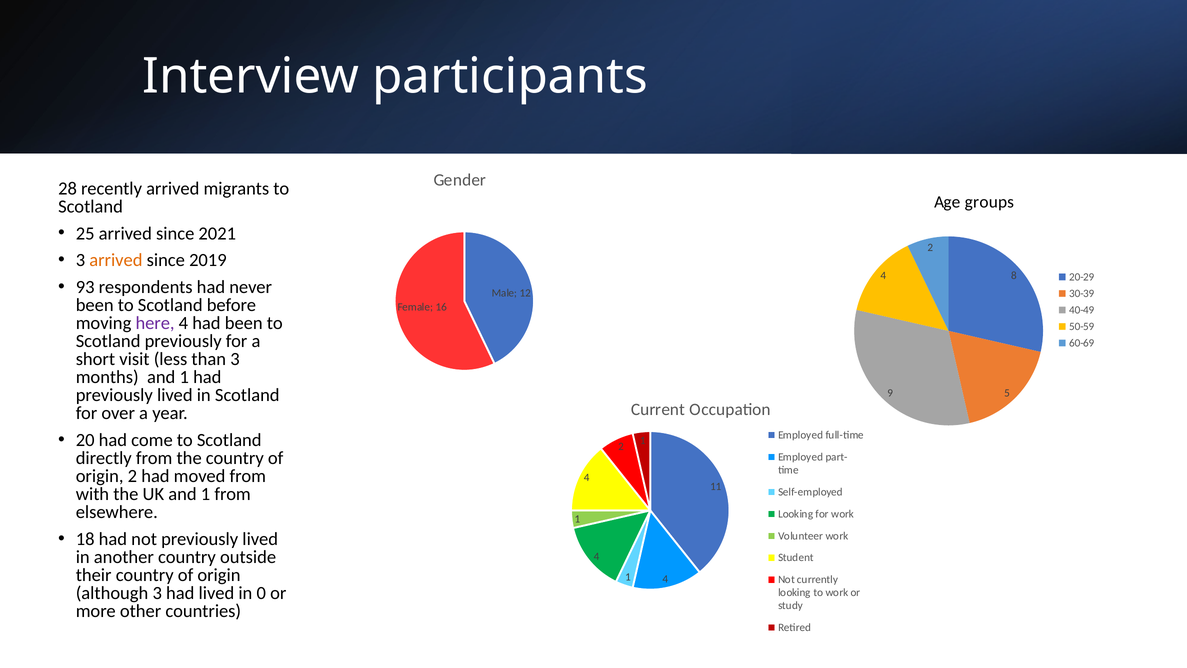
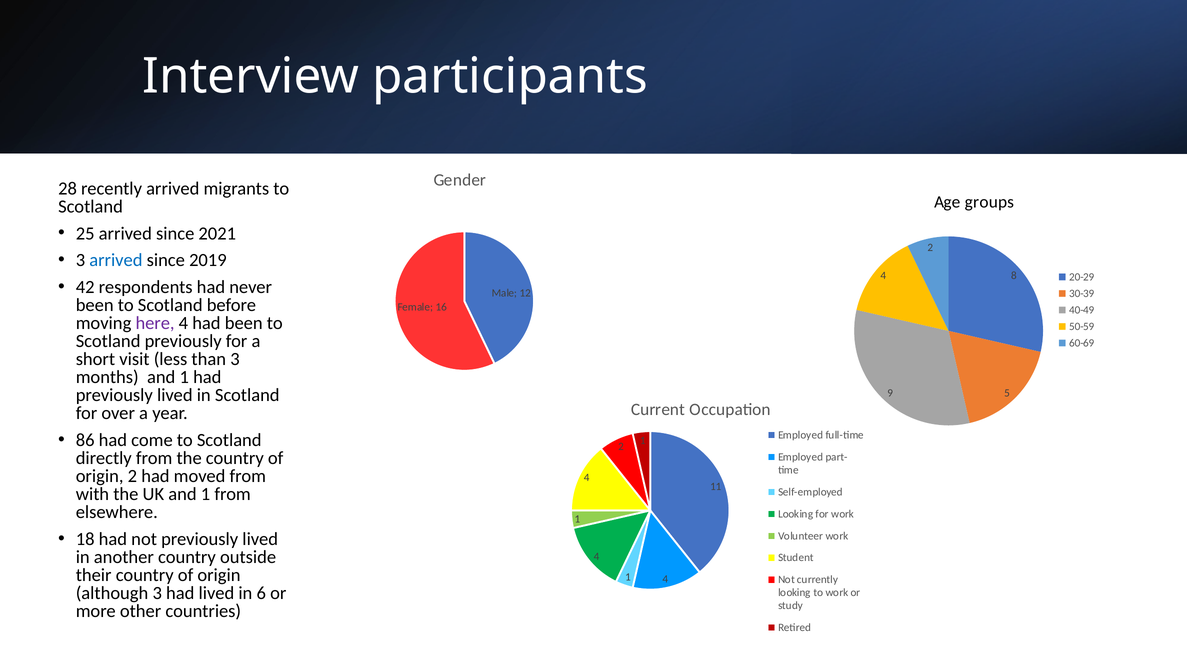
arrived colour: orange -> blue (116, 260)
93: 93 -> 42 (85, 287)
20: 20 -> 86 (85, 440)
0: 0 -> 6 (261, 593)
